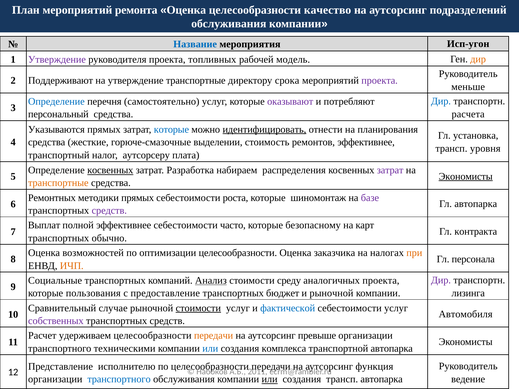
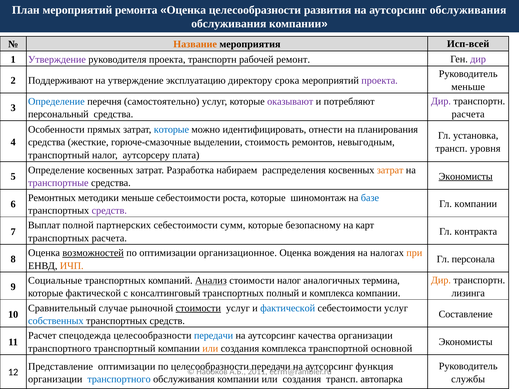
качество: качество -> развития (328, 10)
аутсорсинг подразделений: подразделений -> обслуживания (468, 10)
Название colour: blue -> orange (195, 44)
Исп-угон: Исп-угон -> Исп-всей (468, 44)
проекта топливных: топливных -> транспортн (212, 60)
модель: модель -> ремонт (293, 60)
дир colour: orange -> purple (478, 59)
утверждение транспортные: транспортные -> эксплуатацию (196, 81)
Дир colour: blue -> purple (441, 101)
Указываются: Указываются -> Особенности (56, 130)
идентифицировать underline: present -> none (264, 130)
ремонтов эффективнее: эффективнее -> невыгодным (366, 142)
косвенных underline: present -> none (110, 170)
затрат colour: purple -> orange (390, 170)
транспортные colour: orange -> purple (58, 183)
методики прямых: прямых -> меньше (138, 198)
базе colour: purple -> blue (370, 198)
Гл автопарка: автопарка -> компании (476, 204)
полной эффективнее: эффективнее -> партнерских (124, 225)
часто: часто -> сумм (233, 225)
транспортных обычно: обычно -> расчета (109, 238)
возможностей underline: none -> present (93, 253)
оптимизации целесообразности: целесообразности -> организационное (238, 253)
заказчика: заказчика -> вождения (335, 253)
Дир colour: purple -> orange (441, 280)
стоимости среду: среду -> налог (289, 281)
аналогичных проекта: проекта -> термина (381, 281)
которые пользования: пользования -> фактической (93, 293)
предоставление: предоставление -> консалтинговый (165, 293)
бюджет: бюджет -> полный (283, 293)
и рыночной: рыночной -> комплекса (332, 293)
Автомобиля: Автомобиля -> Составление (466, 314)
собственных colour: purple -> blue (56, 321)
удерживаем: удерживаем -> спецодежда (85, 336)
передачи colour: orange -> blue (214, 336)
превыше: превыше -> качества (317, 336)
транспортного техническими: техническими -> транспортный (125, 349)
или colour: blue -> orange (210, 349)
транспортной автопарка: автопарка -> основной (392, 349)
Представление исполнителю: исполнителю -> оптимизации (127, 367)
ведение: ведение -> службы (468, 379)
или underline: present -> none (270, 380)
